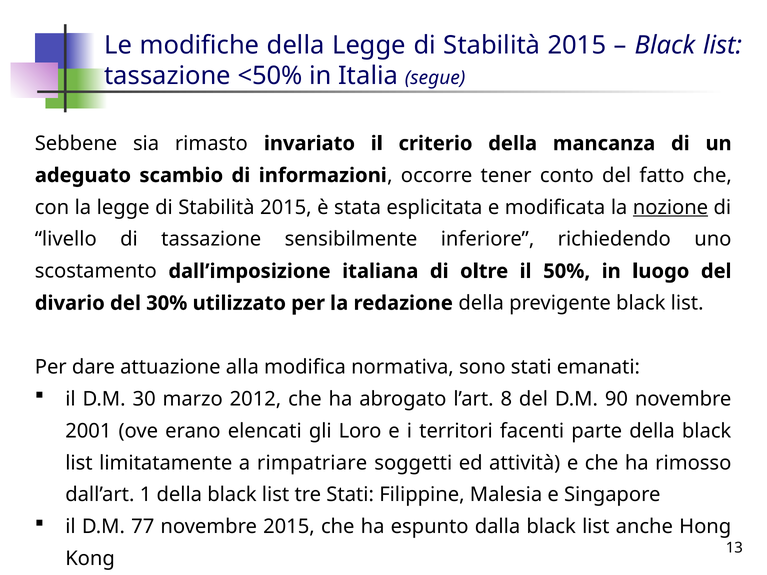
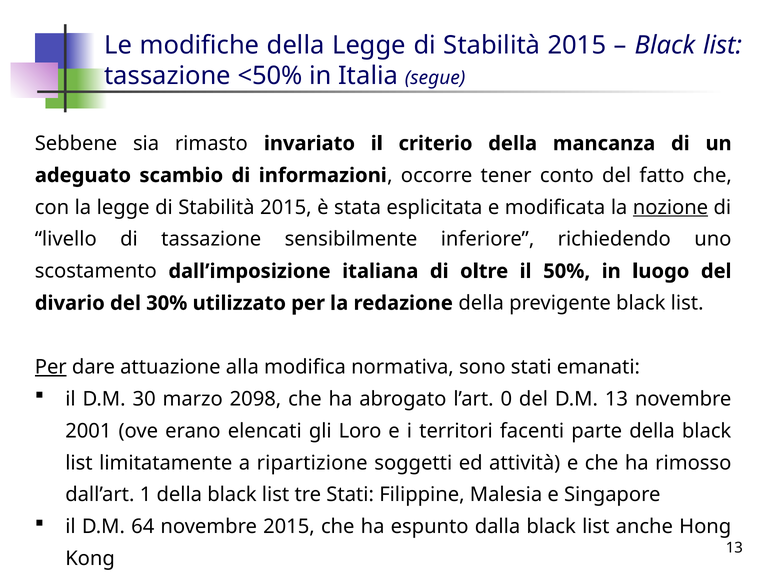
Per underline: none -> present (51, 367)
2012: 2012 -> 2098 (255, 399)
8: 8 -> 0 (506, 399)
D.M 90: 90 -> 13 (616, 399)
rimpatriare: rimpatriare -> ripartizione (312, 463)
77: 77 -> 64 (143, 527)
